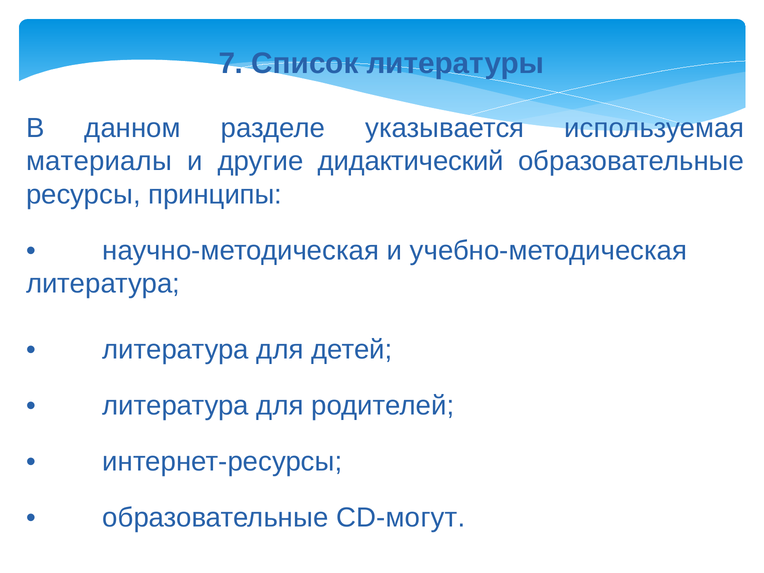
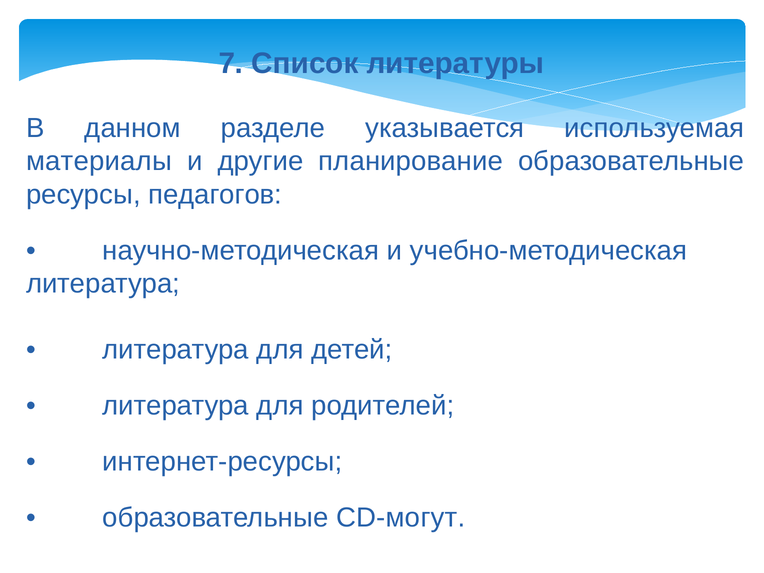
дидактический: дидактический -> планирование (411, 161)
принципы: принципы -> педагогов (215, 194)
